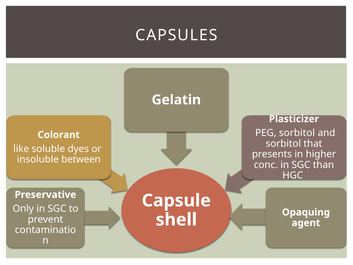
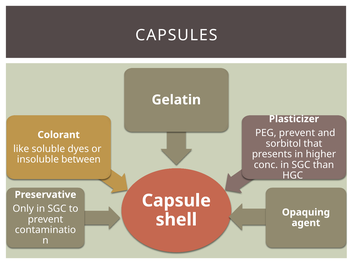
PEG sorbitol: sorbitol -> prevent (297, 133)
